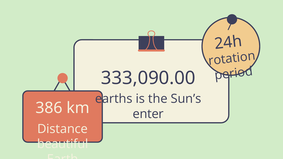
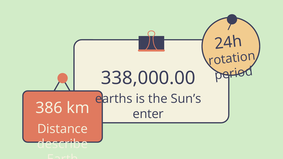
333,090.00: 333,090.00 -> 338,000.00 (148, 78)
beautiful: beautiful -> describe (63, 144)
